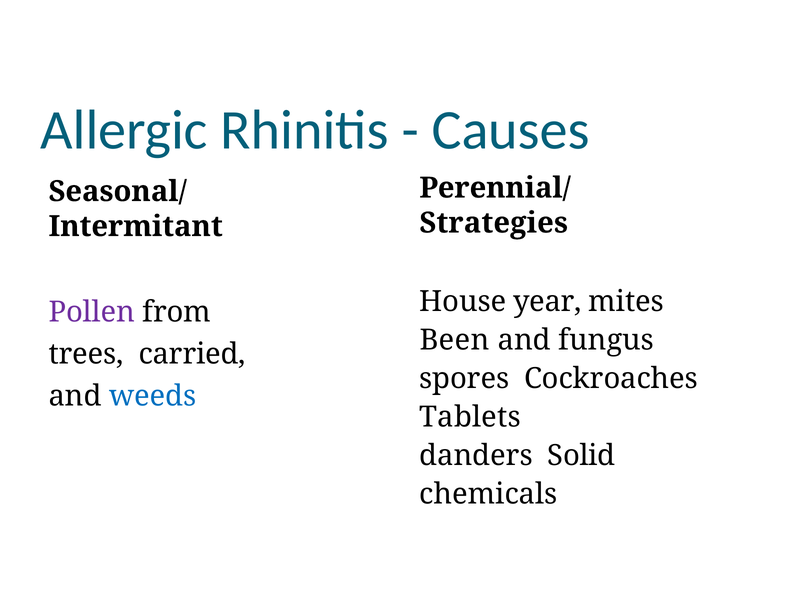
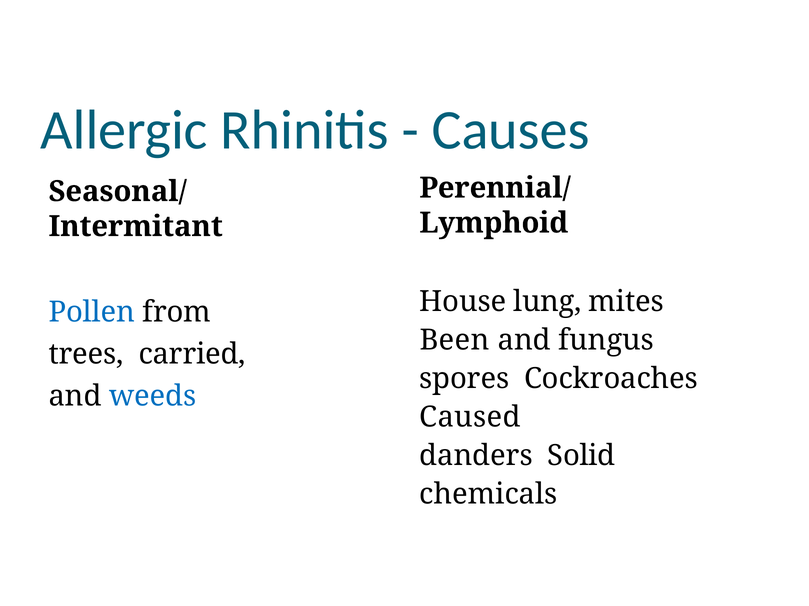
Strategies: Strategies -> Lymphoid (494, 223)
year: year -> lung (547, 302)
Pollen colour: purple -> blue (92, 313)
Tablets: Tablets -> Caused (470, 418)
